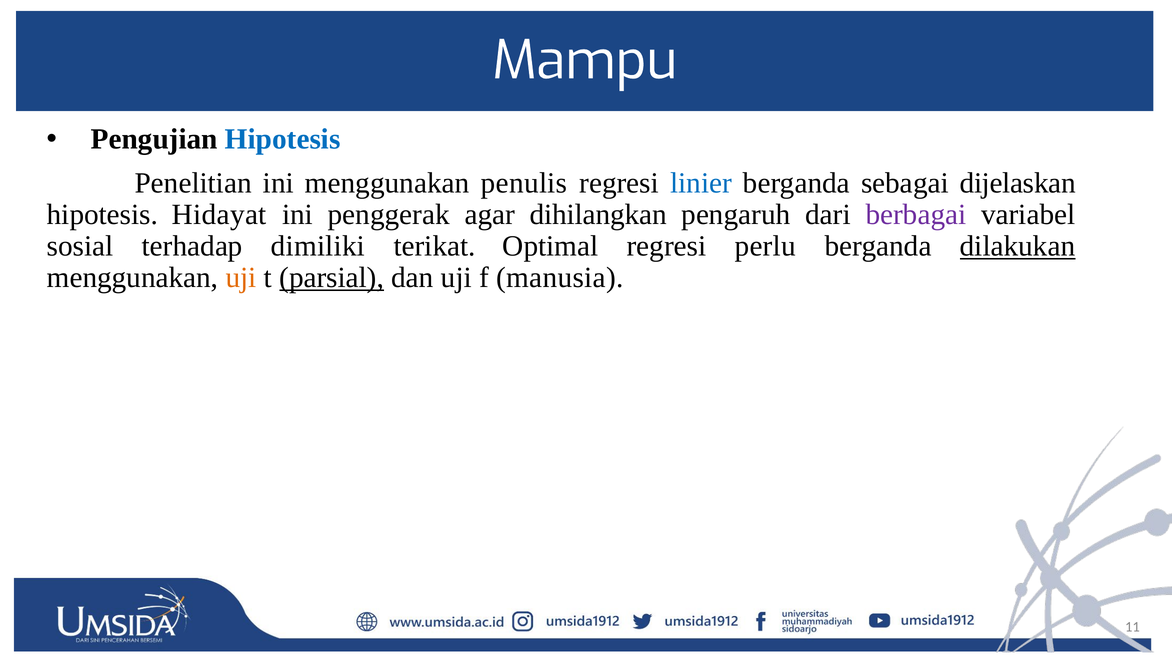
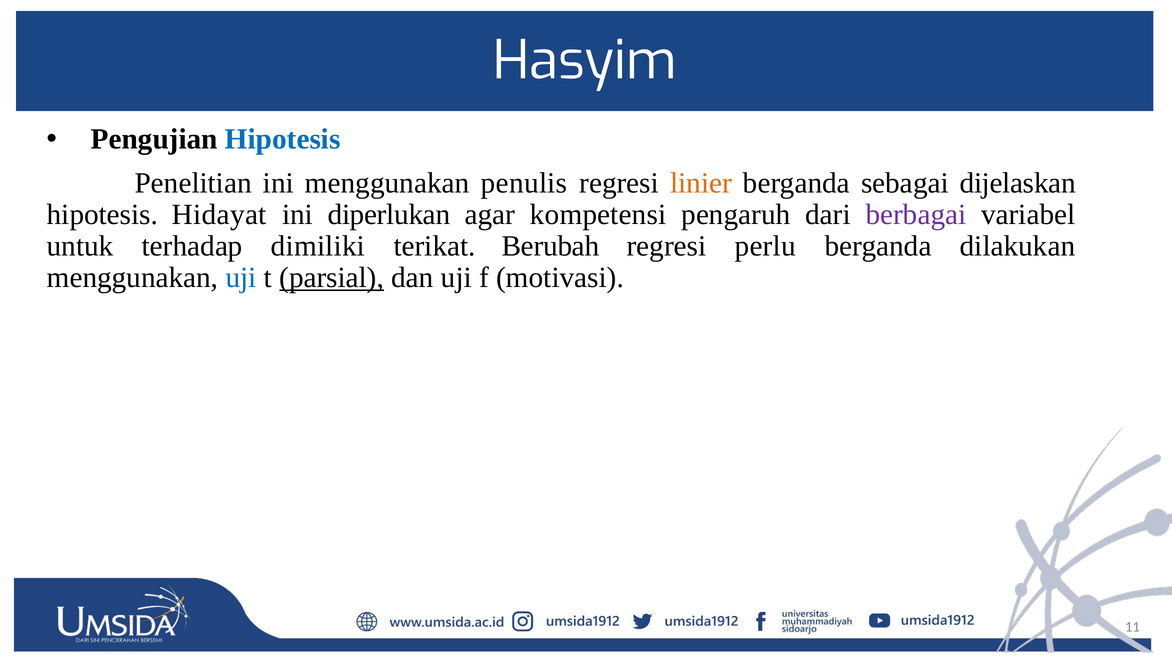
Mampu: Mampu -> Hasyim (585, 61)
linier colour: blue -> orange (701, 183)
penggerak: penggerak -> diperlukan (389, 215)
dihilangkan: dihilangkan -> kompetensi (598, 215)
sosial: sosial -> untuk (80, 246)
Optimal: Optimal -> Berubah (550, 246)
dilakukan underline: present -> none (1018, 246)
uji colour: orange -> blue (241, 278)
manusia: manusia -> motivasi (560, 278)
